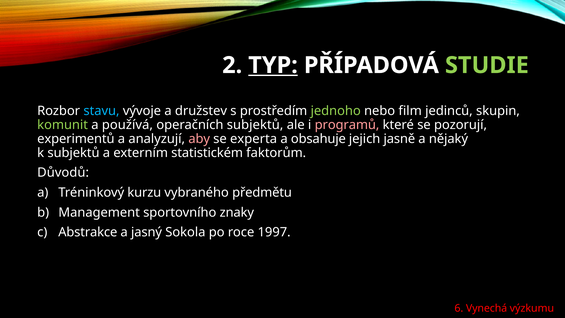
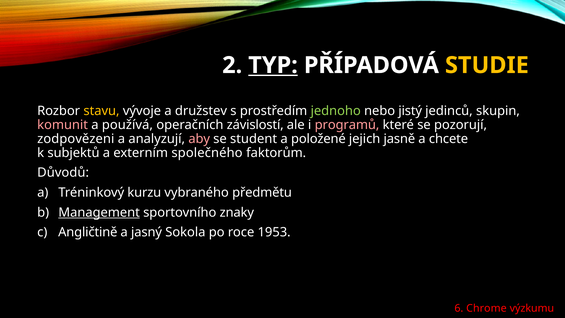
STUDIE colour: light green -> yellow (487, 65)
stavu colour: light blue -> yellow (101, 111)
film: film -> jistý (410, 111)
komunit colour: light green -> pink (63, 125)
operačních subjektů: subjektů -> závislostí (255, 125)
experimentů: experimentů -> zodpovězeni (76, 139)
experta: experta -> student (254, 139)
obsahuje: obsahuje -> položené (318, 139)
nějaký: nějaký -> chcete (448, 139)
statistickém: statistickém -> společného (207, 153)
Management underline: none -> present (99, 212)
Abstrakce: Abstrakce -> Angličtině (88, 232)
1997: 1997 -> 1953 (274, 232)
Vynechá: Vynechá -> Chrome (486, 308)
